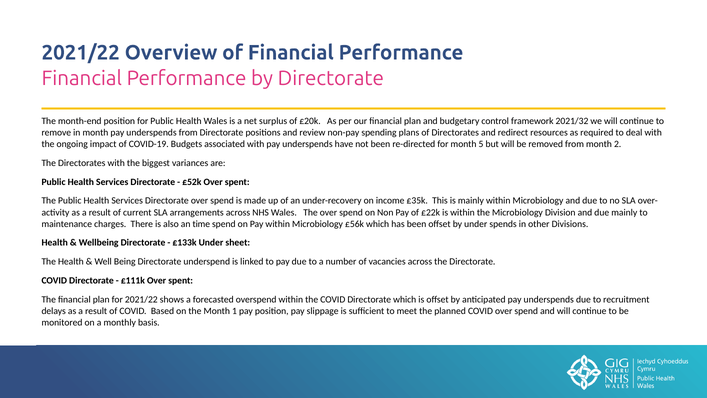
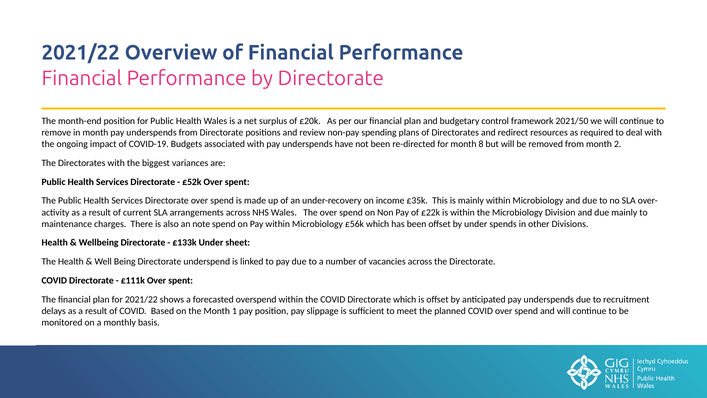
2021/32: 2021/32 -> 2021/50 (572, 121)
5: 5 -> 8 (481, 144)
time: time -> note (201, 224)
